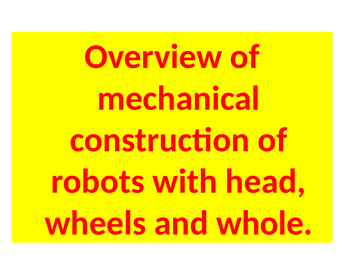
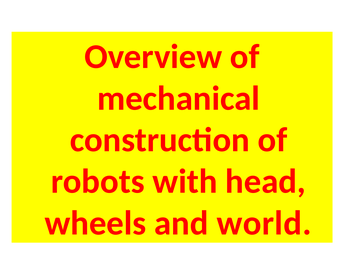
whole: whole -> world (264, 223)
